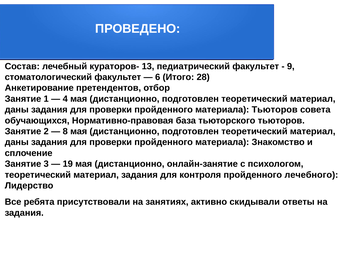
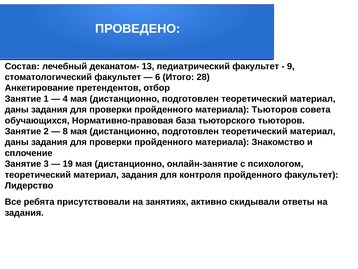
кураторов-: кураторов- -> деканатом- (114, 66)
пройденного лечебного: лечебного -> факультет (311, 174)
